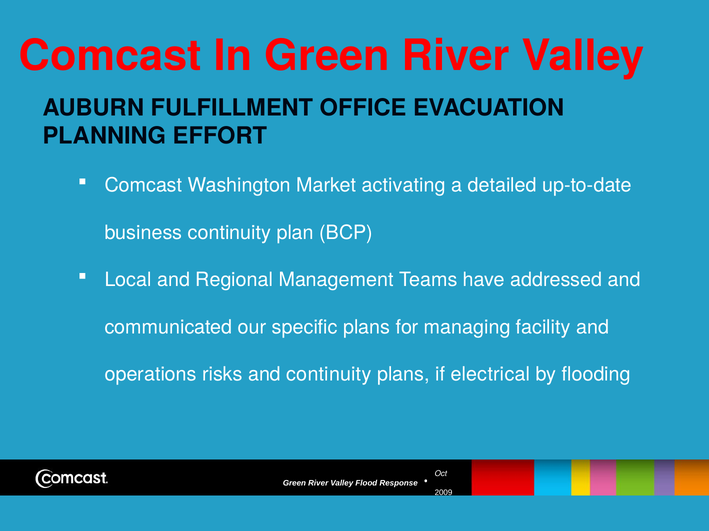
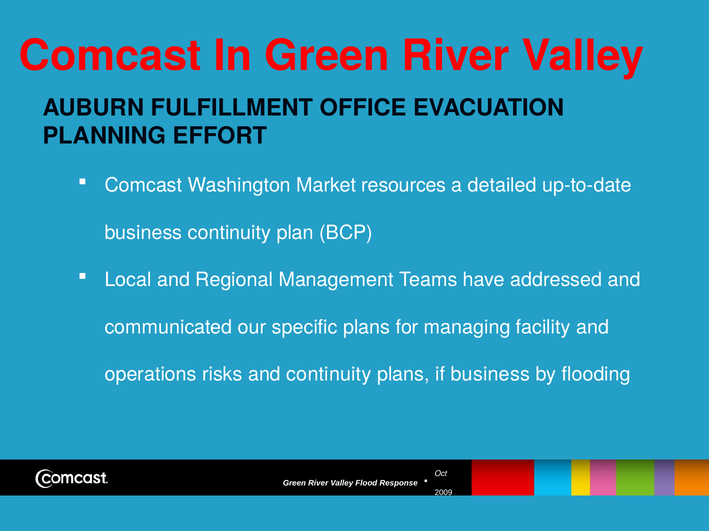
activating: activating -> resources (404, 186)
if electrical: electrical -> business (490, 375)
